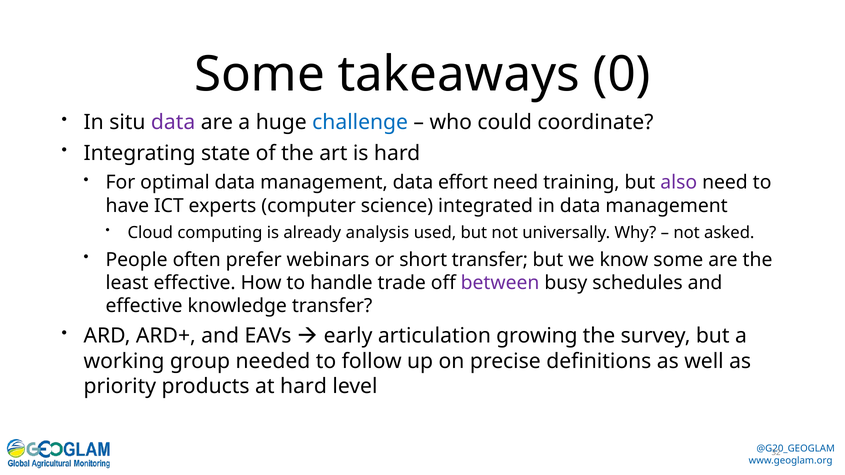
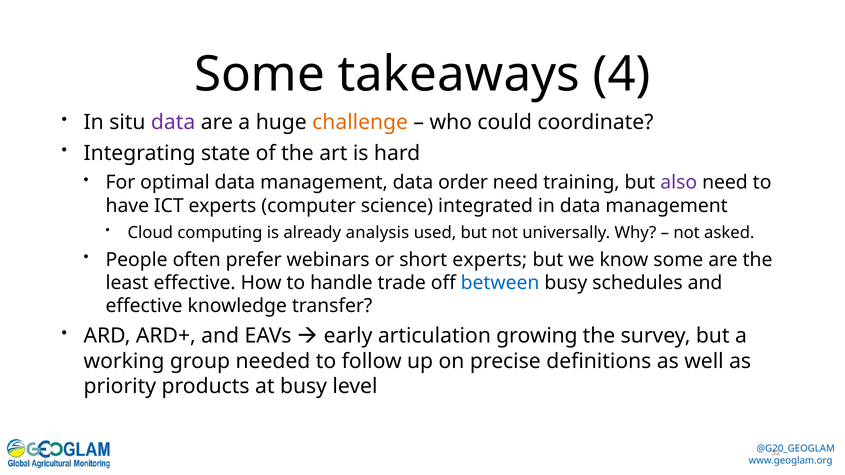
0: 0 -> 4 (622, 75)
challenge colour: blue -> orange (360, 123)
effort: effort -> order (463, 183)
short transfer: transfer -> experts (490, 260)
between colour: purple -> blue (500, 283)
at hard: hard -> busy (304, 387)
